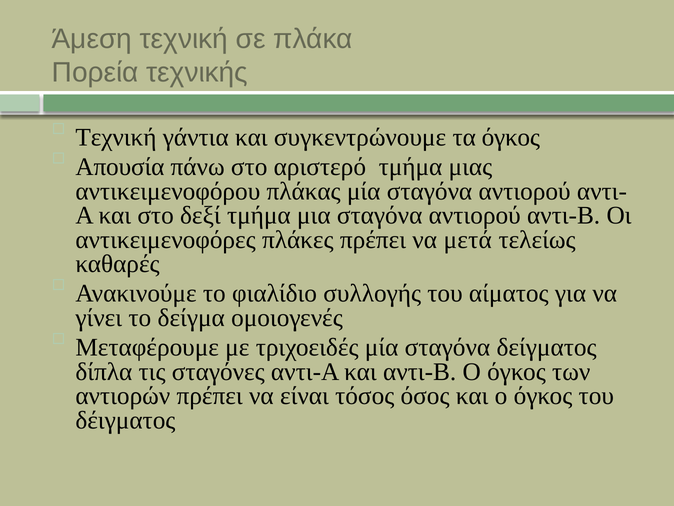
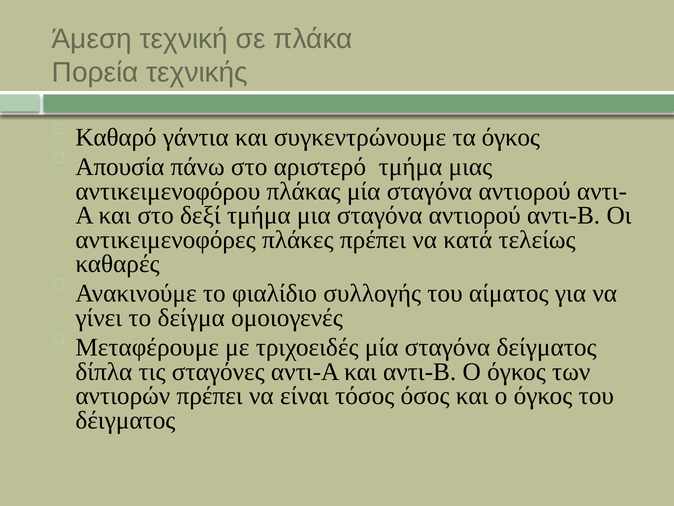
Τεχνική: Τεχνική -> Καθαρό (116, 137)
μετά: μετά -> κατά (468, 240)
